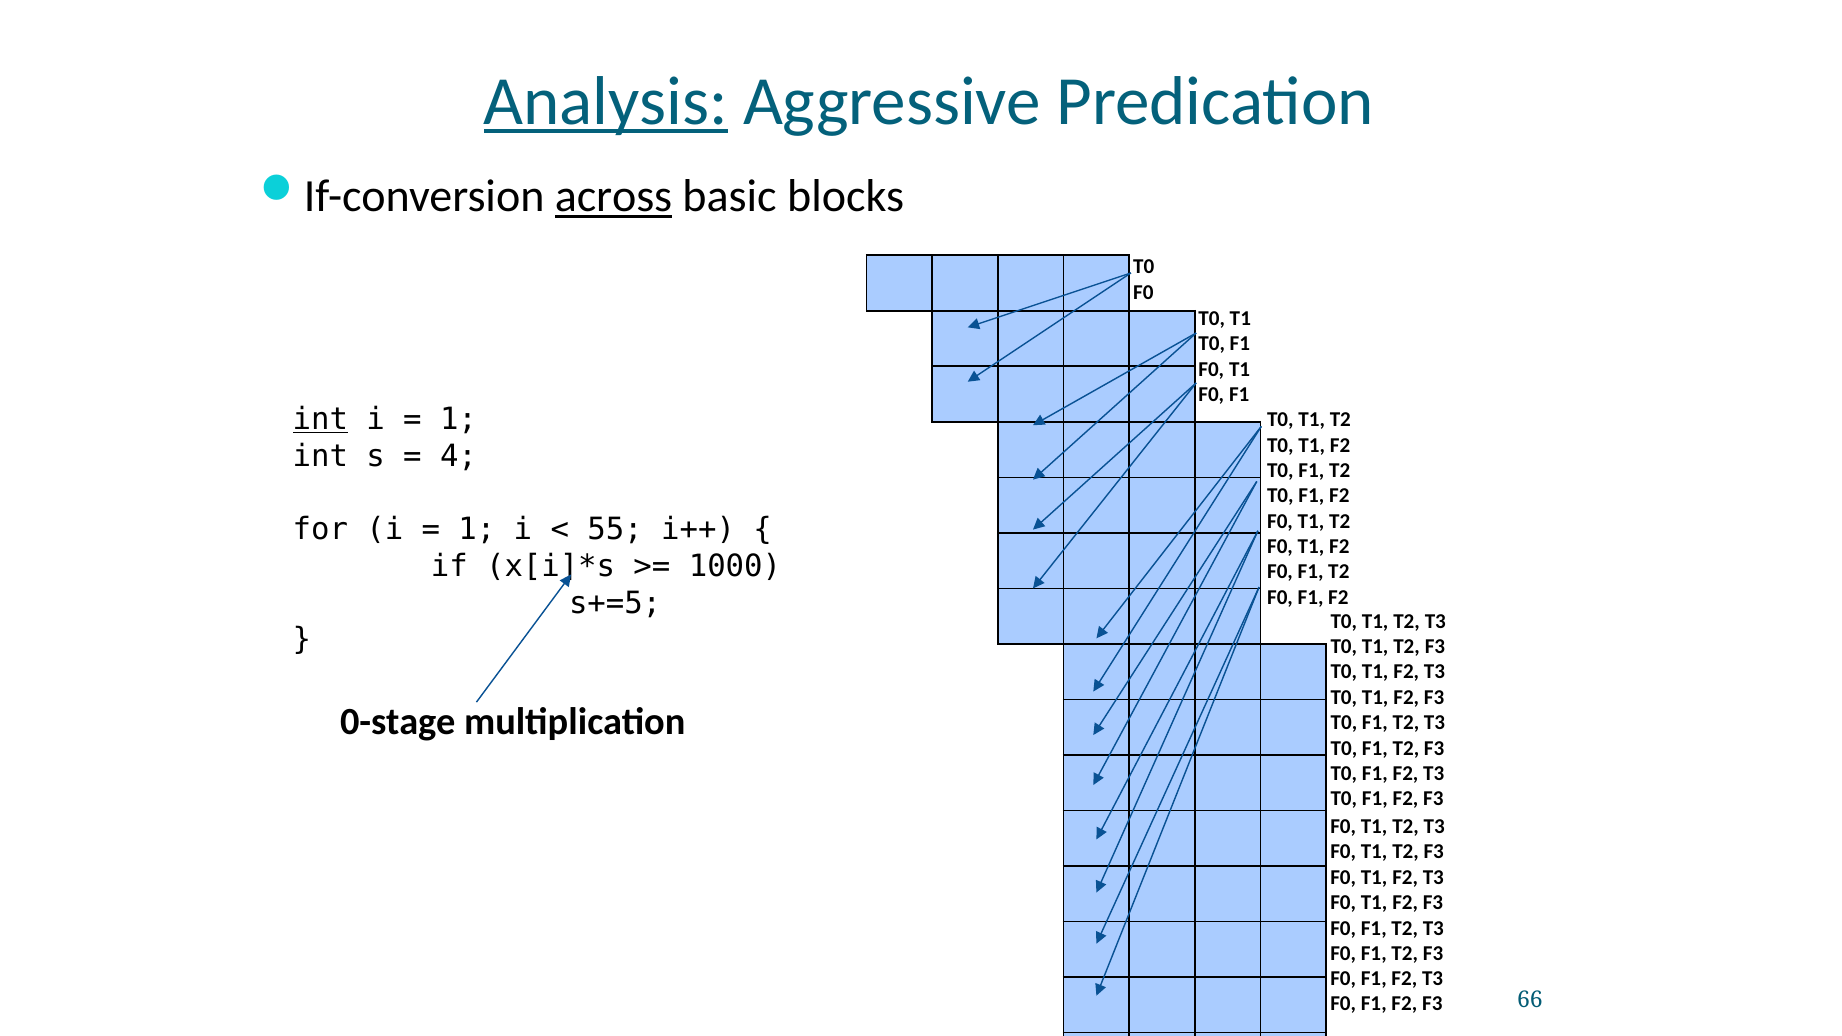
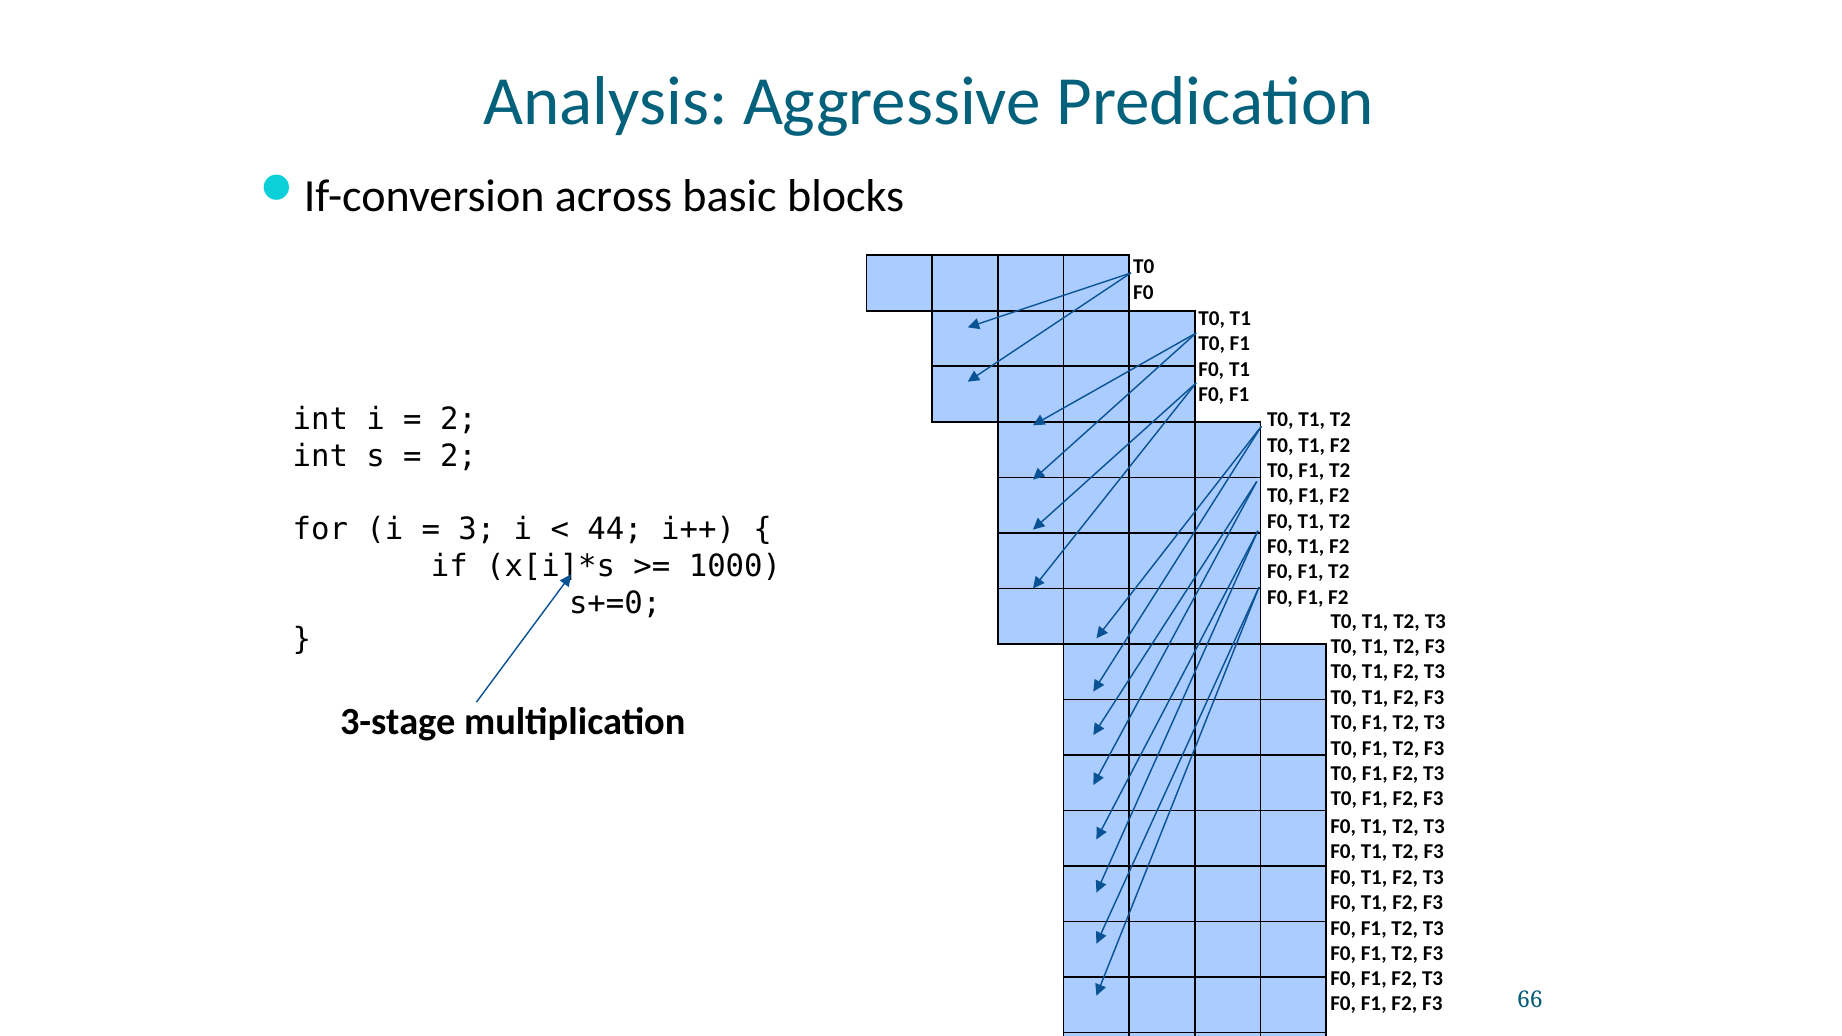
Analysis underline: present -> none (606, 102)
across underline: present -> none (614, 197)
int underline: present -> none (320, 419)
1: 1 -> 2 (458, 419)
4: 4 -> 2 (458, 456)
1: 1 -> 3 (477, 530)
55: 55 -> 44 (615, 530)
s+=5: s+=5 -> s+=0 (615, 603)
0-stage: 0-stage -> 3-stage (398, 722)
